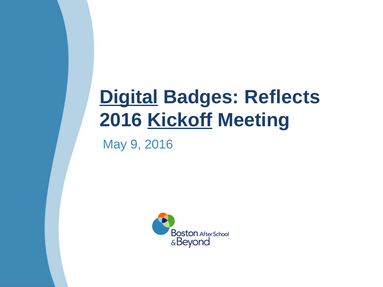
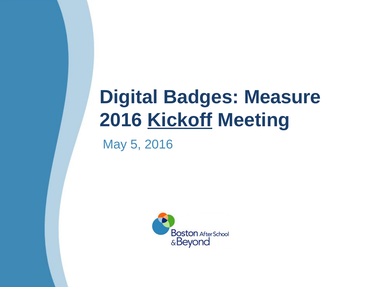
Digital underline: present -> none (129, 97)
Reflects: Reflects -> Measure (282, 97)
9: 9 -> 5 (136, 145)
